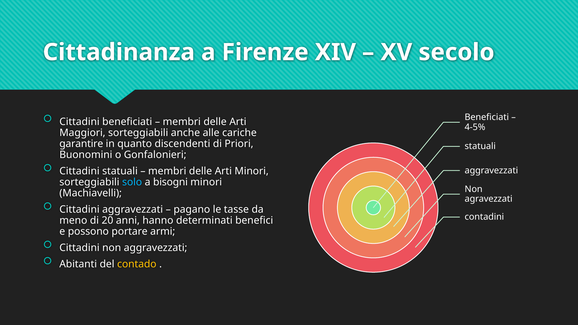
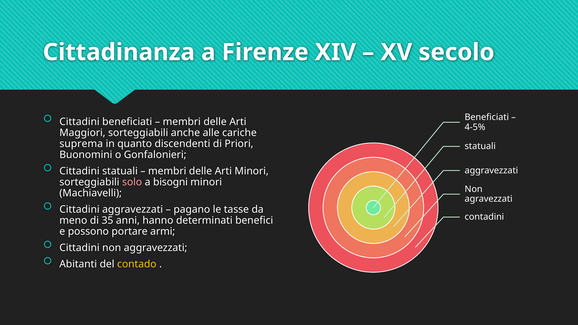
garantire: garantire -> suprema (81, 144)
solo colour: light blue -> pink (132, 182)
20: 20 -> 35 (107, 221)
